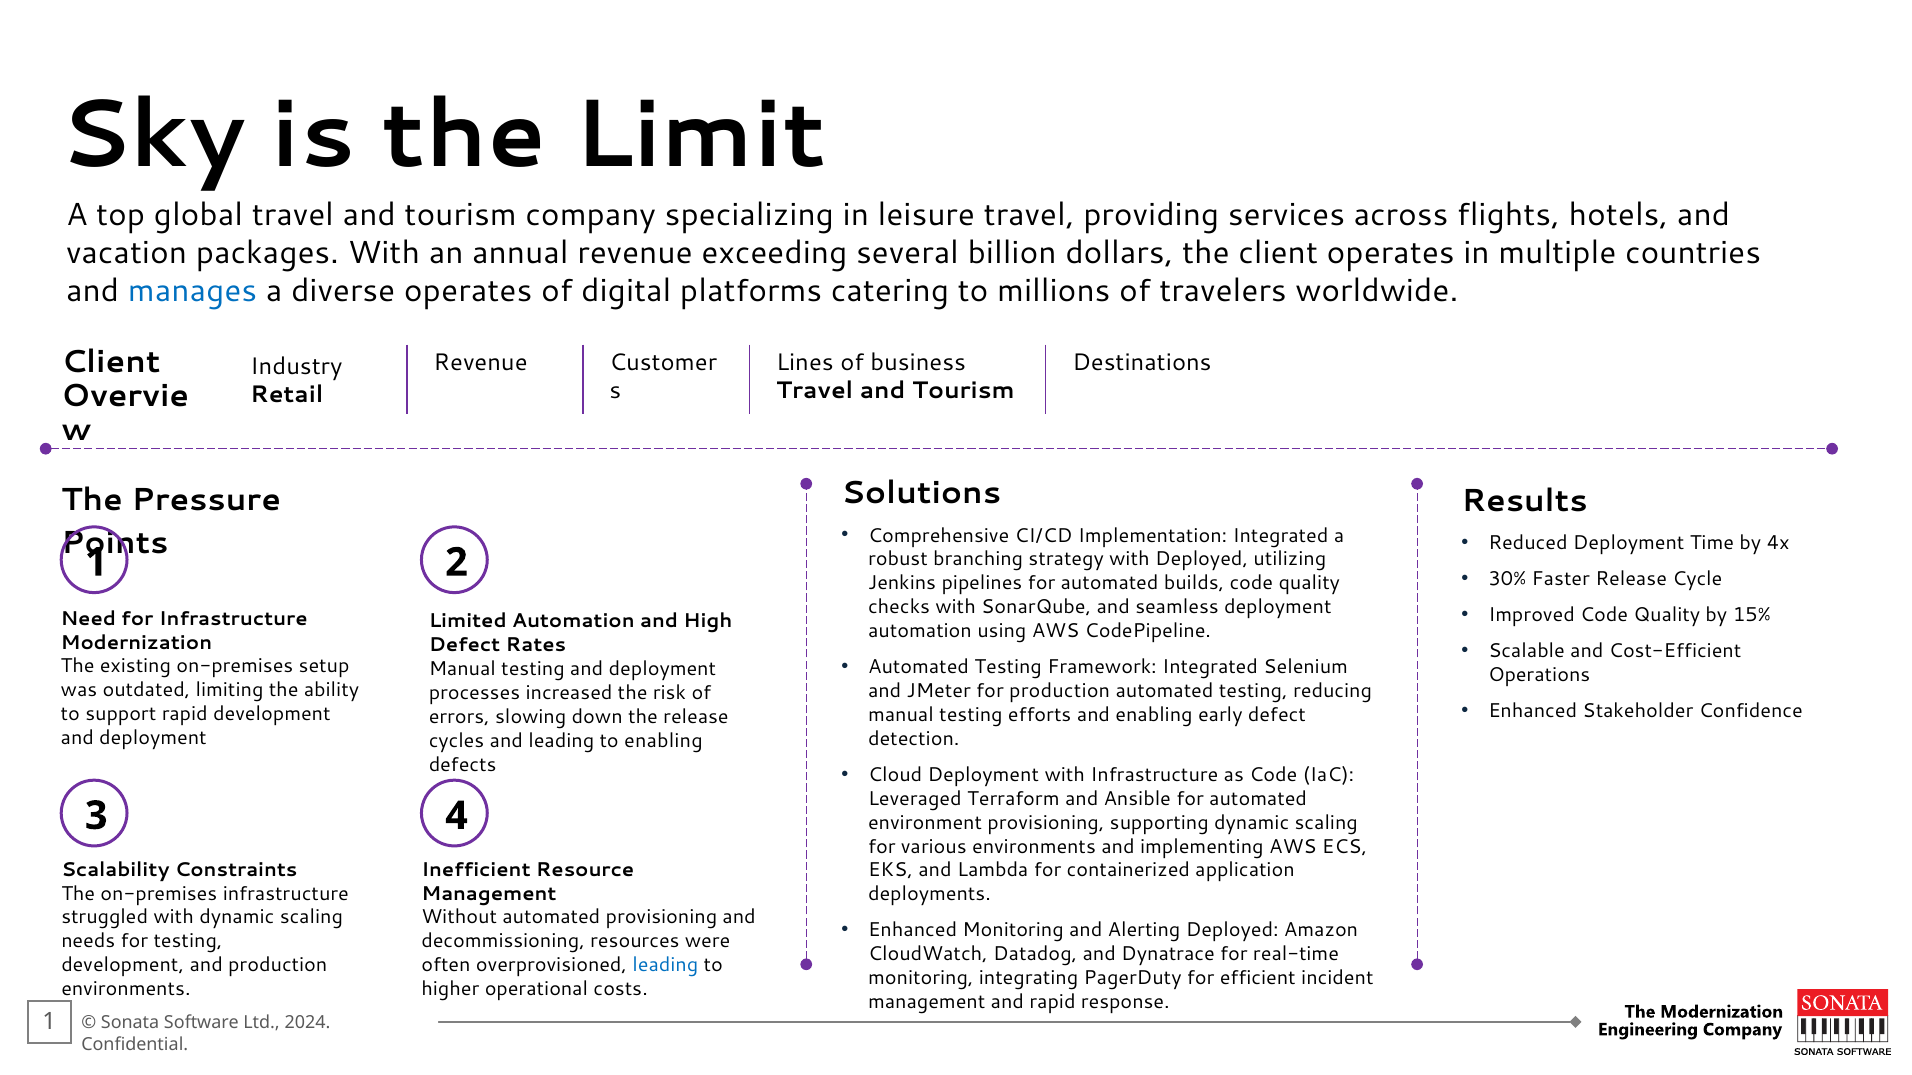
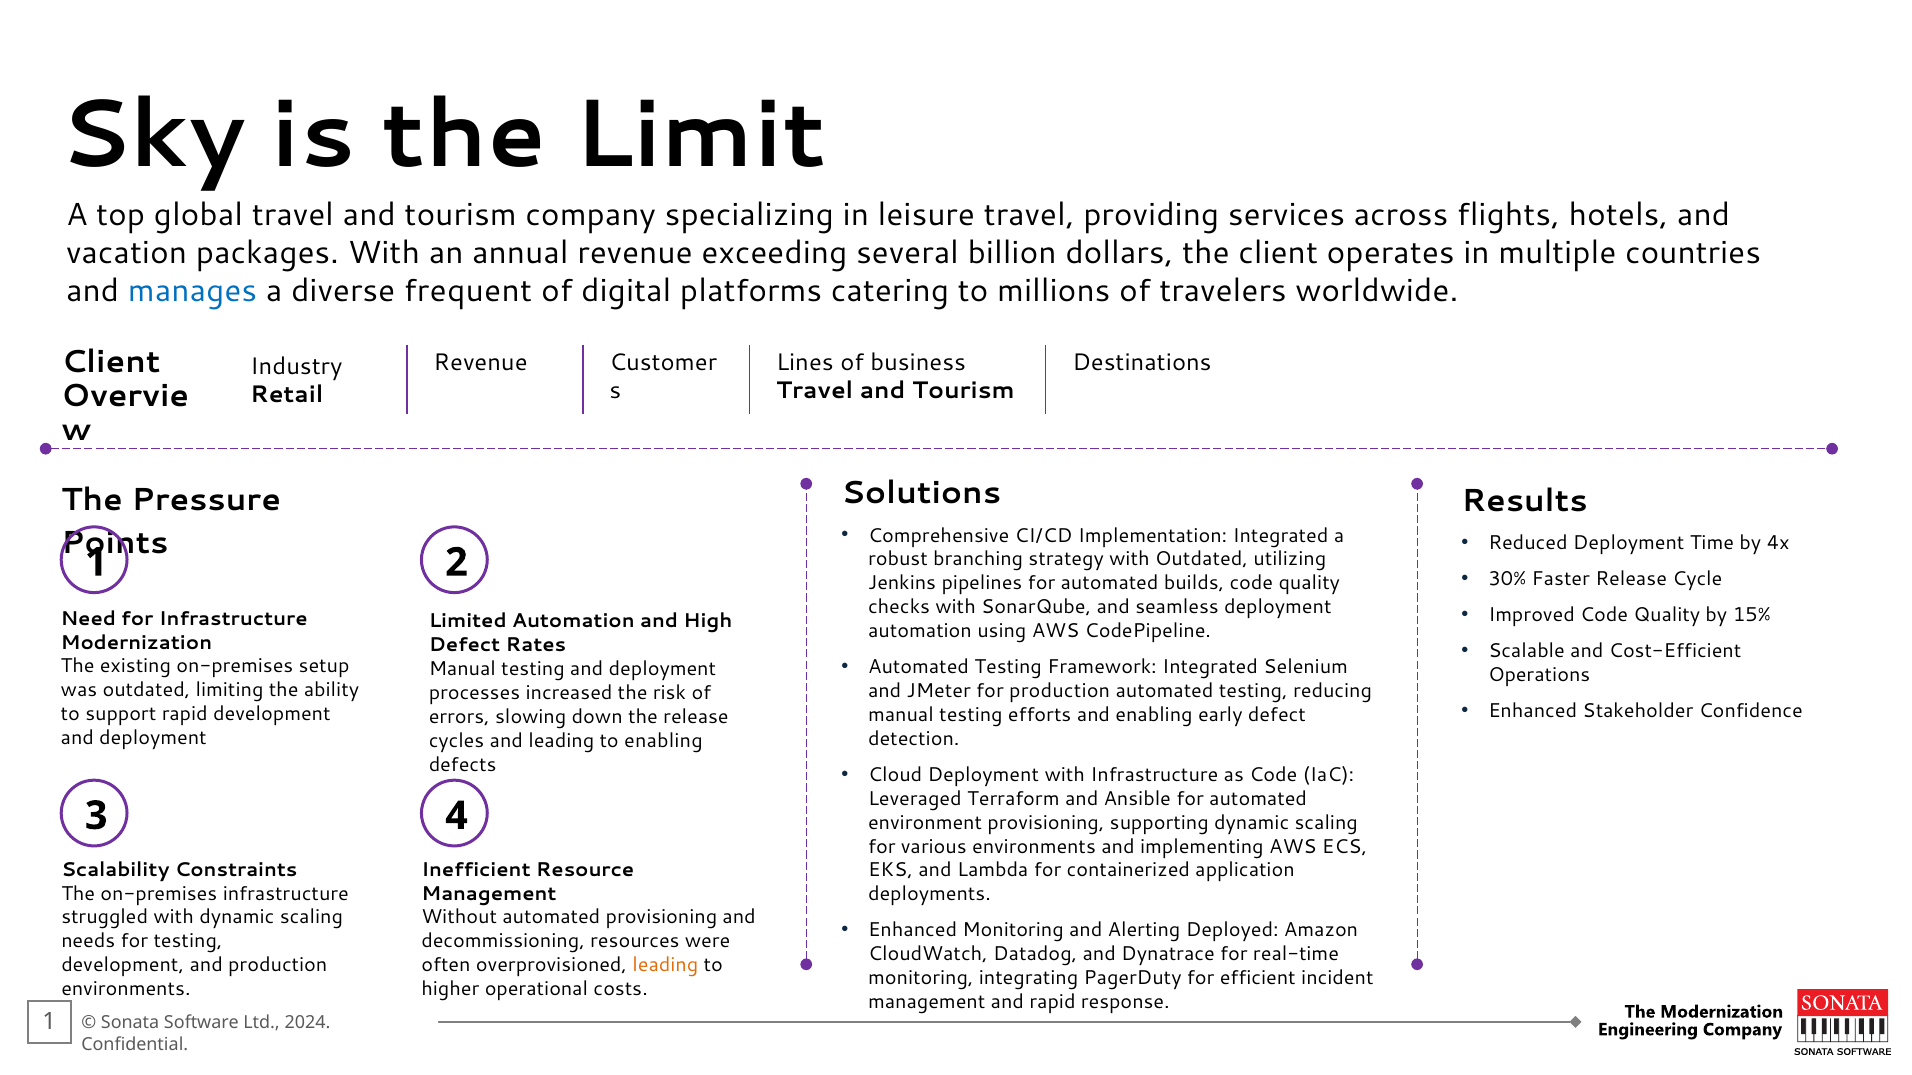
diverse operates: operates -> frequent (468, 291)
with Deployed: Deployed -> Outdated (1202, 560)
leading colour: blue -> orange (665, 966)
